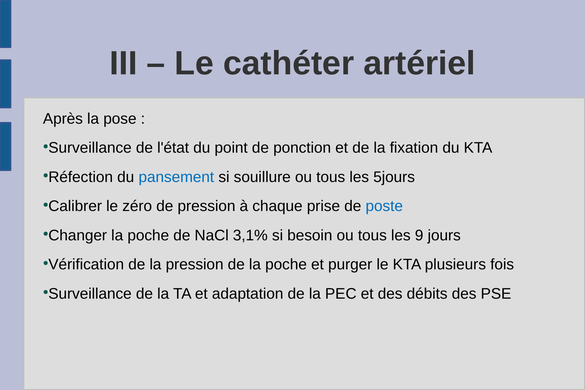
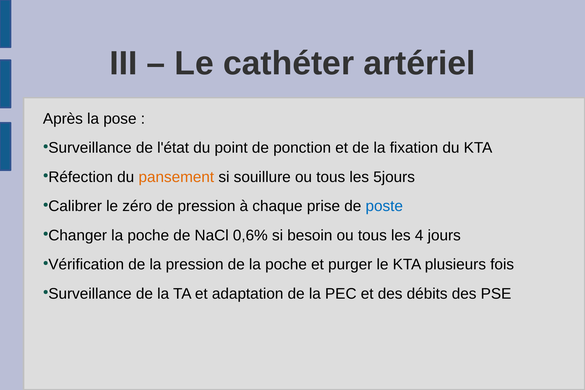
pansement colour: blue -> orange (176, 177)
3,1%: 3,1% -> 0,6% (250, 235)
9: 9 -> 4 (419, 235)
